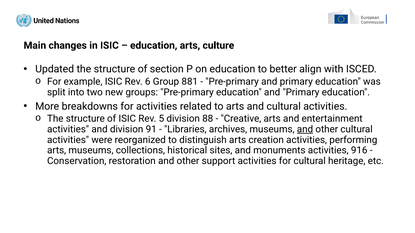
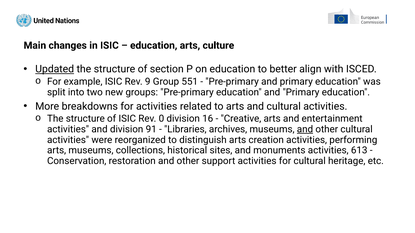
Updated underline: none -> present (55, 69)
6: 6 -> 9 (148, 82)
881: 881 -> 551 (190, 82)
5: 5 -> 0 (161, 119)
88: 88 -> 16 (208, 119)
916: 916 -> 613 (359, 151)
